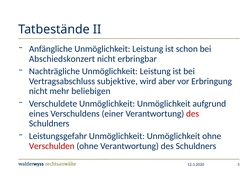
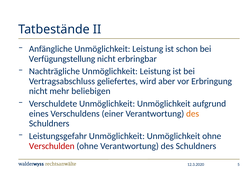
Abschiedskonzert: Abschiedskonzert -> Verfügungstellung (62, 59)
subjektive: subjektive -> geliefertes (117, 81)
des colour: red -> orange (193, 113)
